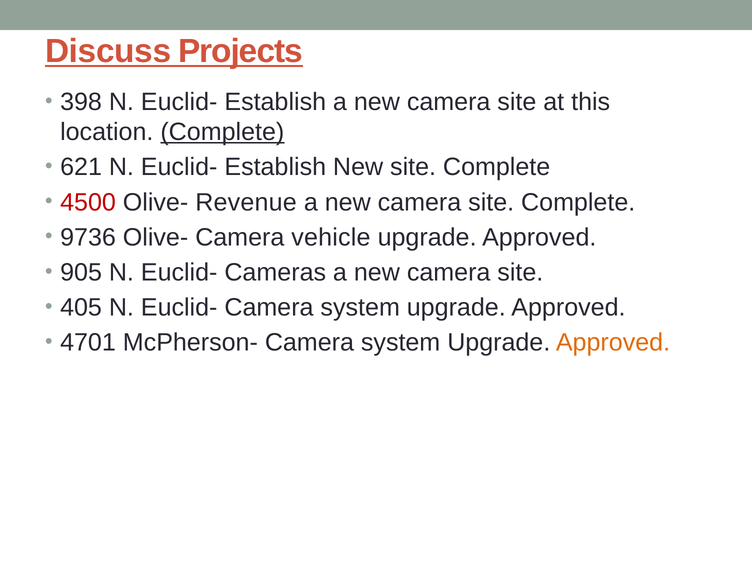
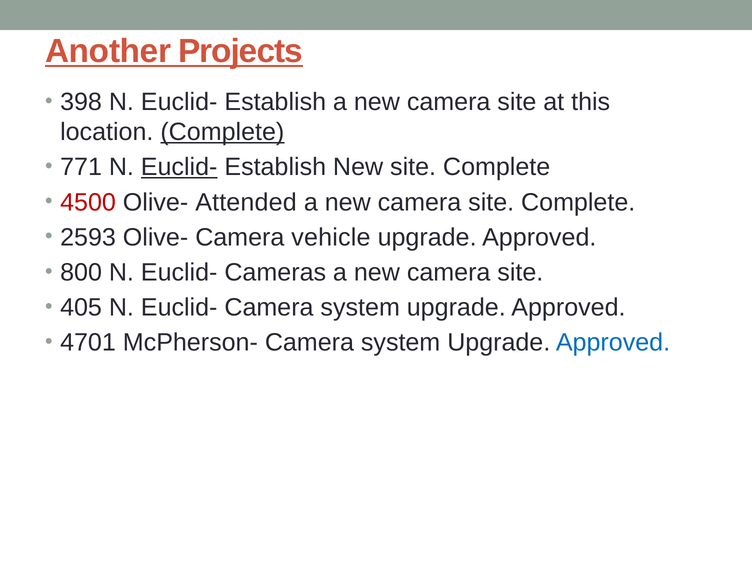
Discuss: Discuss -> Another (108, 51)
621: 621 -> 771 (81, 167)
Euclid- underline: none -> present (179, 167)
Revenue: Revenue -> Attended (246, 202)
9736: 9736 -> 2593 (88, 237)
905: 905 -> 800 (81, 272)
Approved colour: orange -> blue (613, 343)
